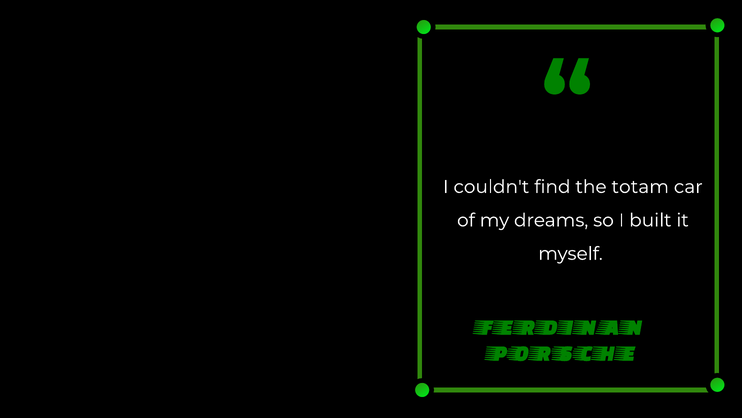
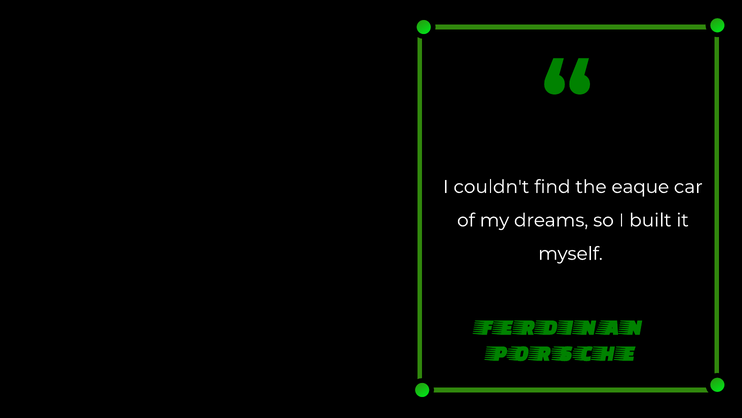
totam: totam -> eaque (640, 187)
